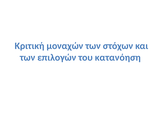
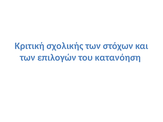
μοναχών: μοναχών -> σχολικής (65, 46)
